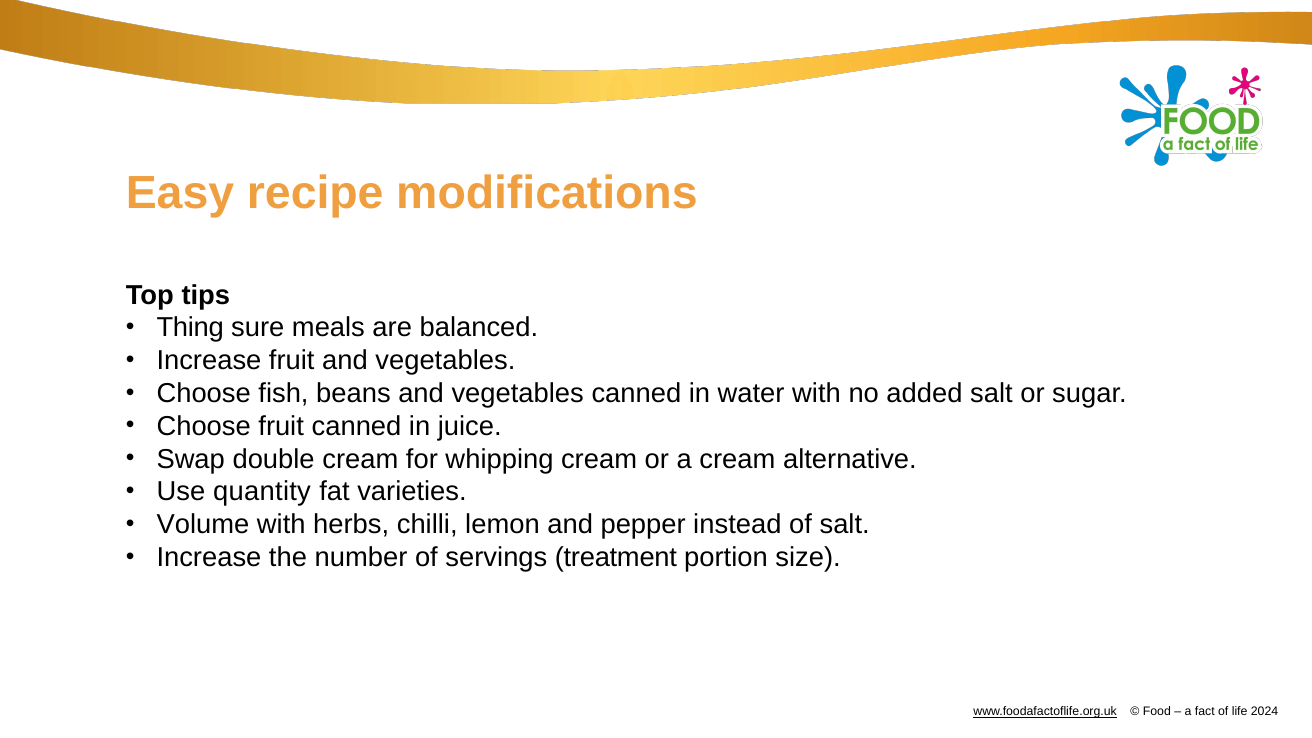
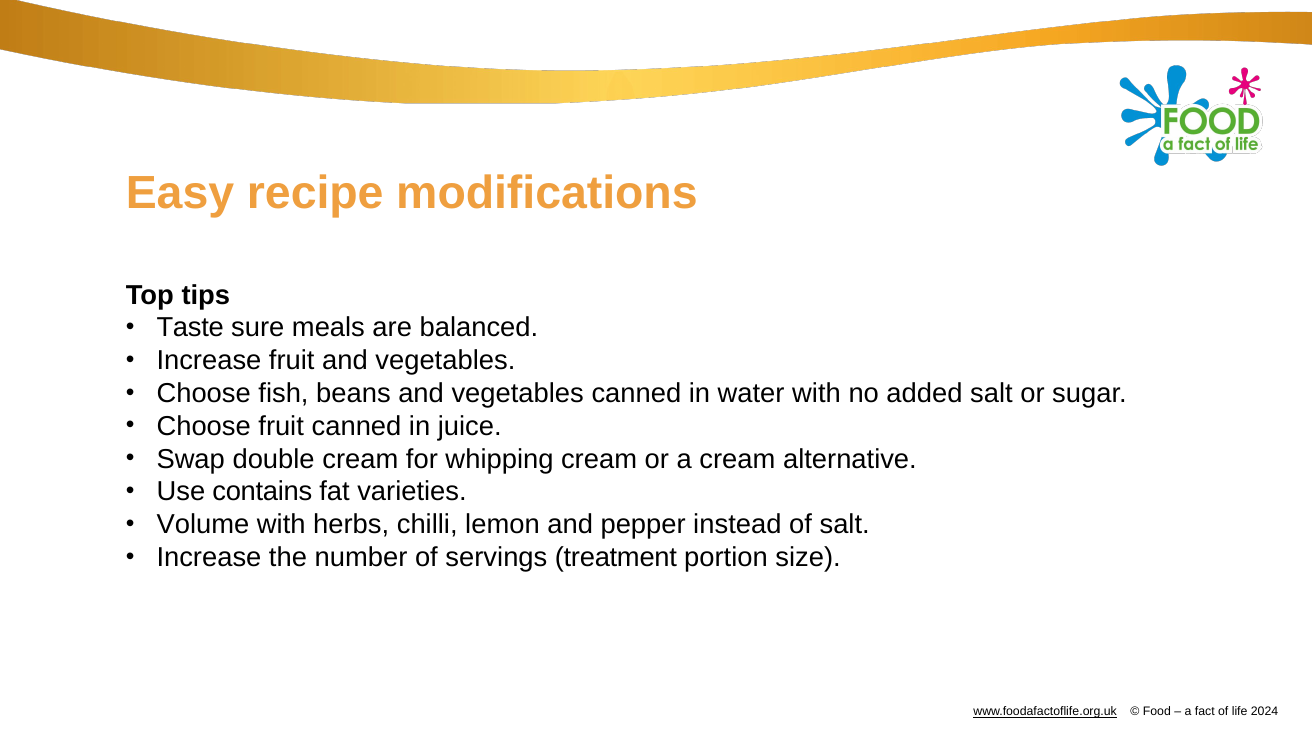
Thing: Thing -> Taste (190, 328)
quantity: quantity -> contains (262, 492)
